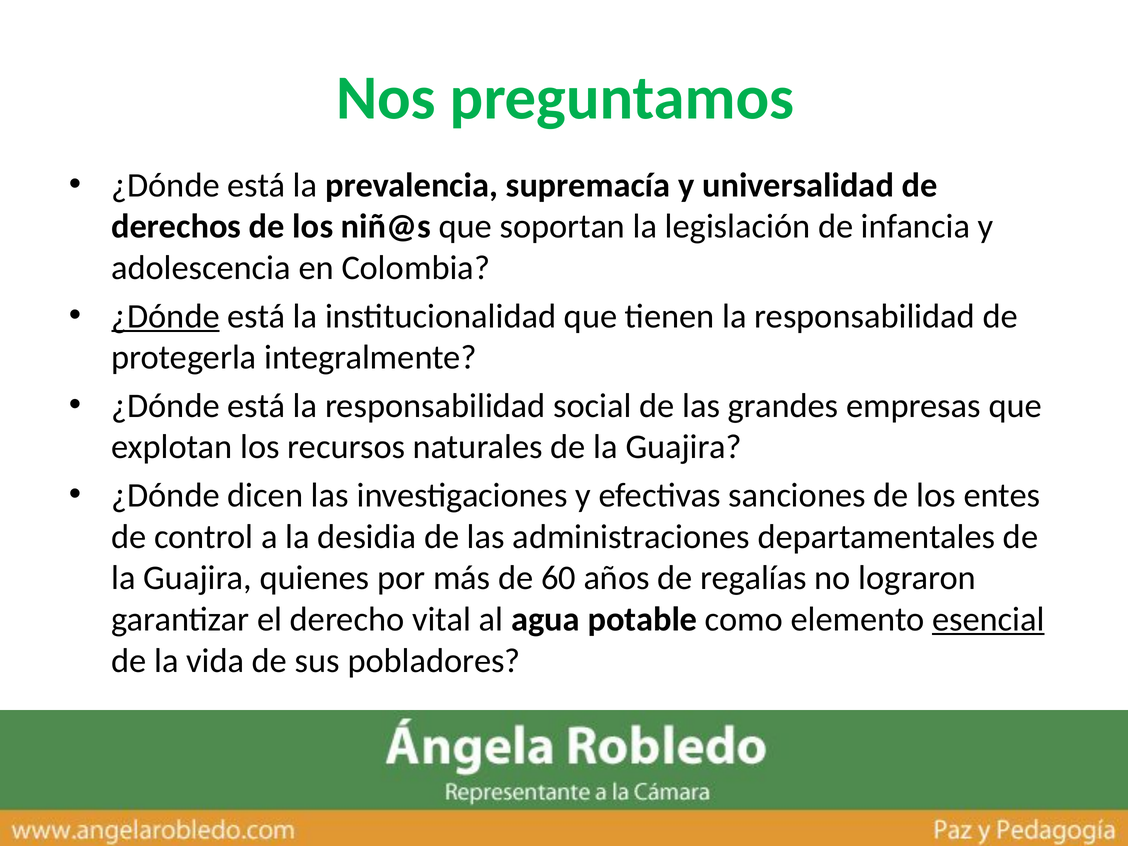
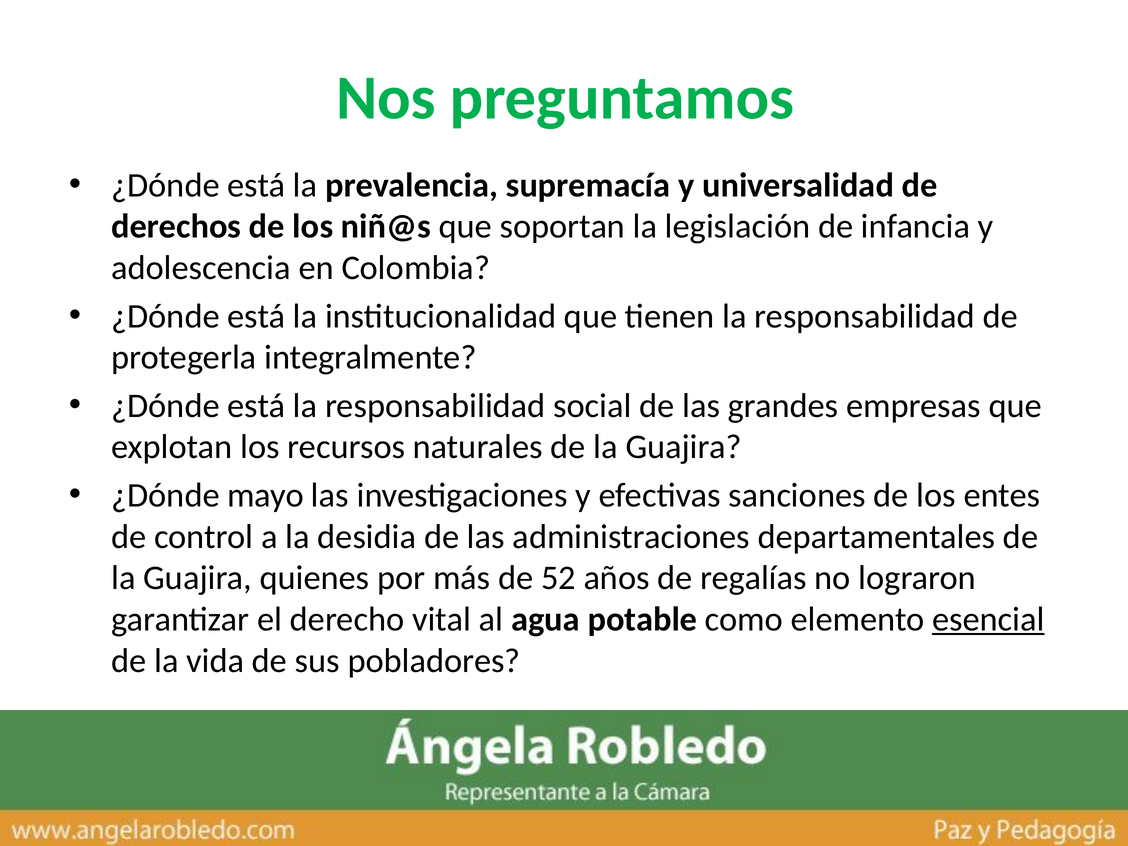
¿Dónde underline: present -> none (166, 316)
dicen: dicen -> mayo (265, 495)
60: 60 -> 52 (558, 578)
